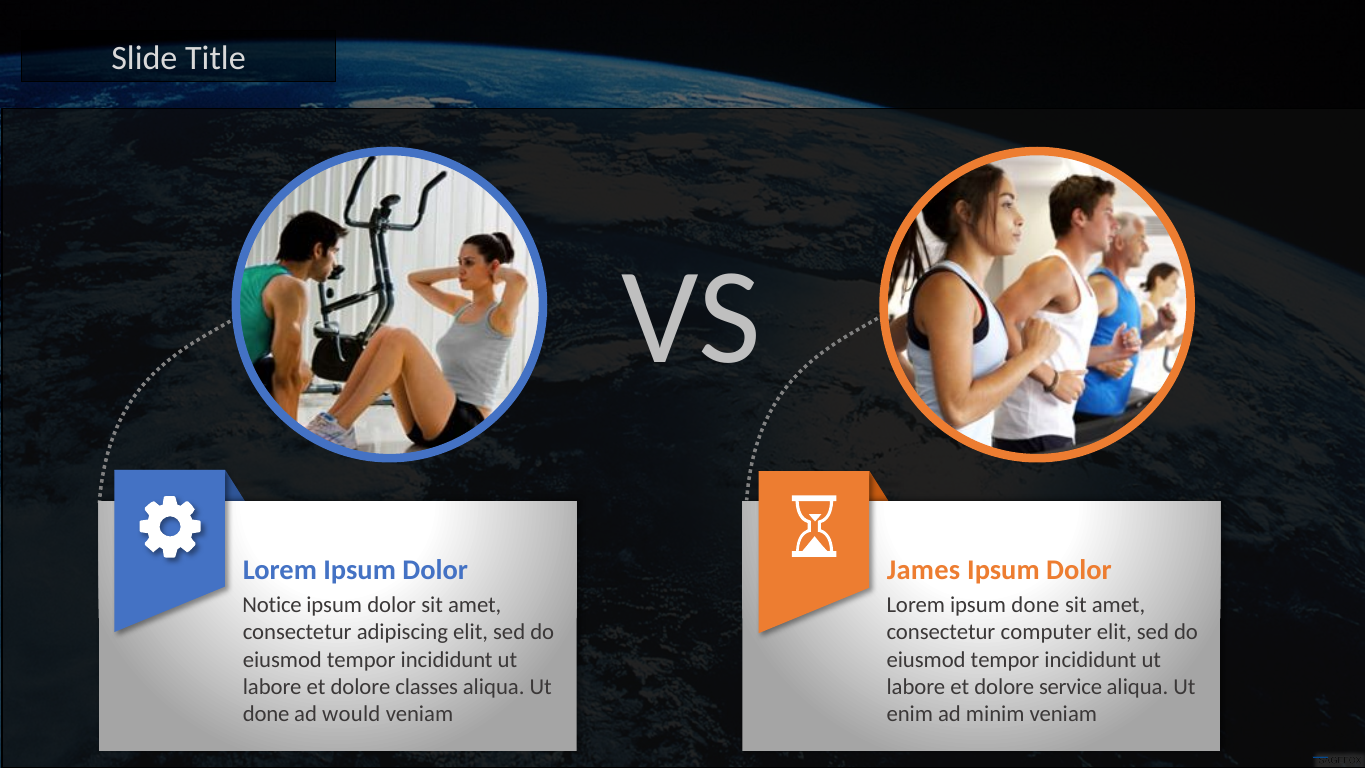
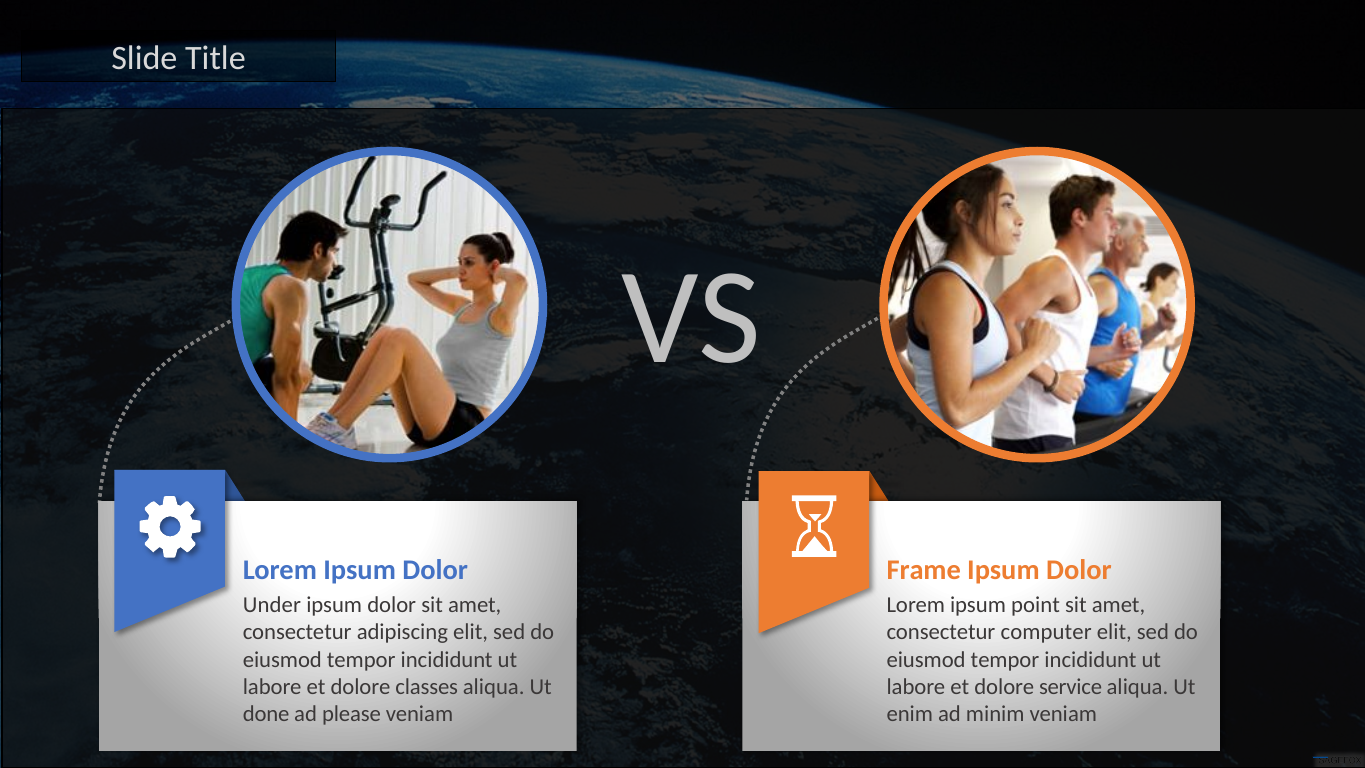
James: James -> Frame (924, 570)
Notice: Notice -> Under (272, 605)
ipsum done: done -> point (1036, 605)
would: would -> please (352, 714)
